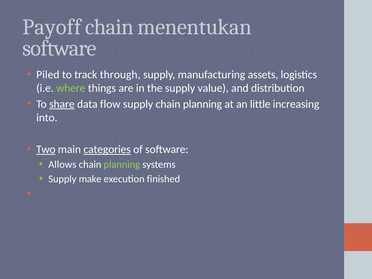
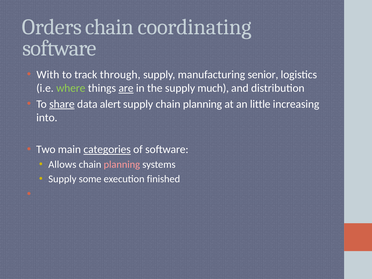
Payoff: Payoff -> Orders (52, 27)
menentukan: menentukan -> coordinating (195, 27)
Piled: Piled -> With (48, 75)
assets: assets -> senior (263, 75)
are underline: none -> present (126, 88)
value: value -> much (213, 88)
flow: flow -> alert (110, 104)
Two underline: present -> none (46, 149)
planning colour: light green -> pink (122, 165)
make: make -> some (90, 179)
